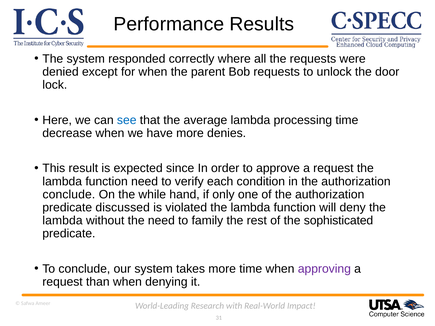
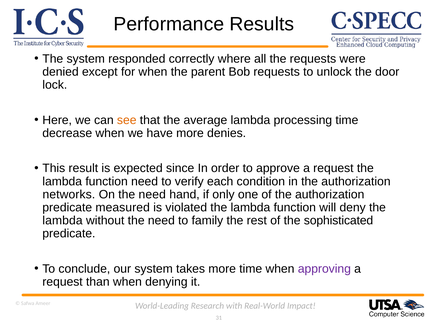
see colour: blue -> orange (127, 120)
conclude: conclude -> networks (69, 195)
On the while: while -> need (152, 195)
discussed: discussed -> measured (123, 208)
